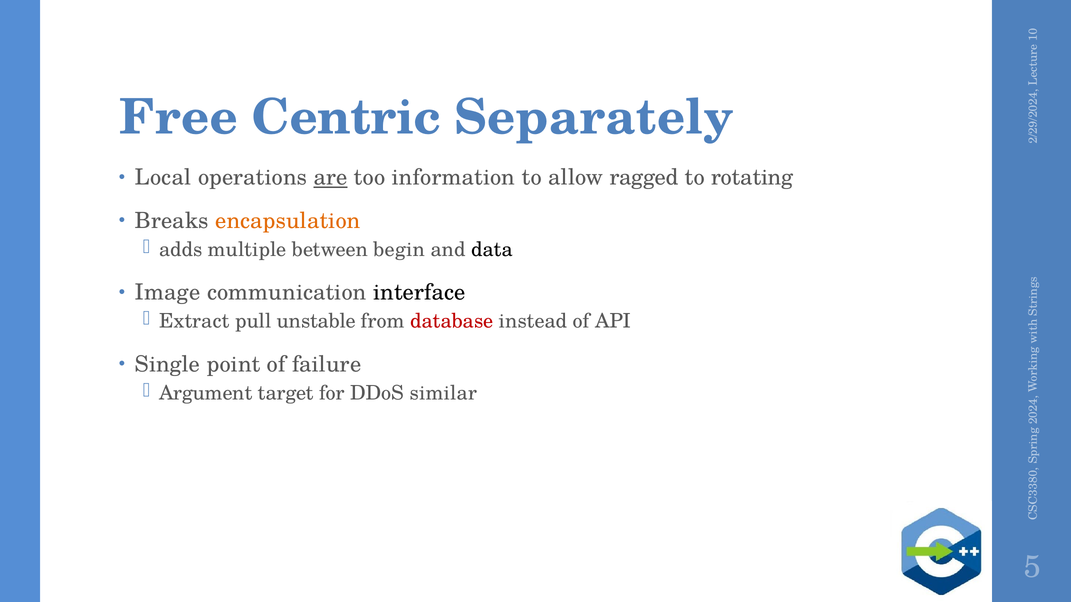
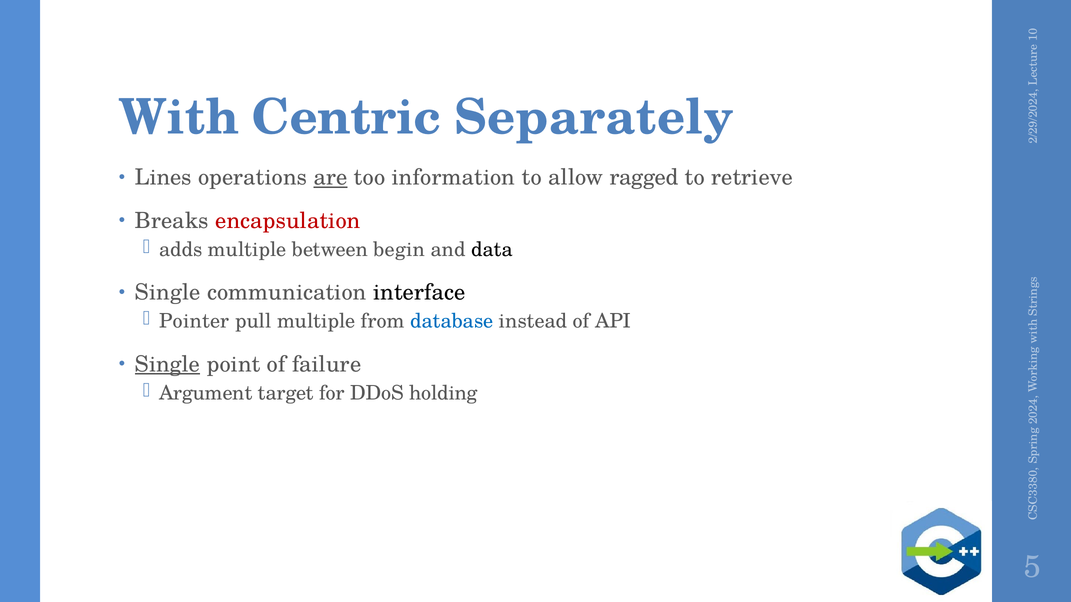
Free: Free -> With (179, 118)
Local: Local -> Lines (163, 178)
rotating: rotating -> retrieve (752, 178)
encapsulation colour: orange -> red (288, 221)
Image: Image -> Single (168, 293)
Extract: Extract -> Pointer (194, 322)
pull unstable: unstable -> multiple (316, 322)
database colour: red -> blue (452, 322)
Single underline: none -> present (168, 364)
similar: similar -> holding (444, 393)
